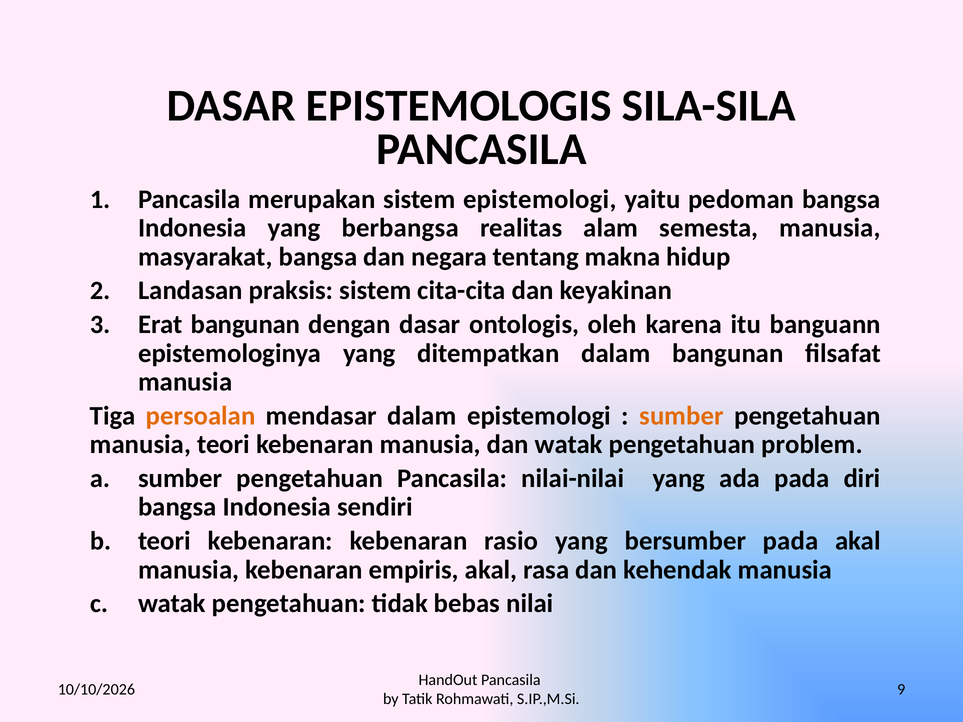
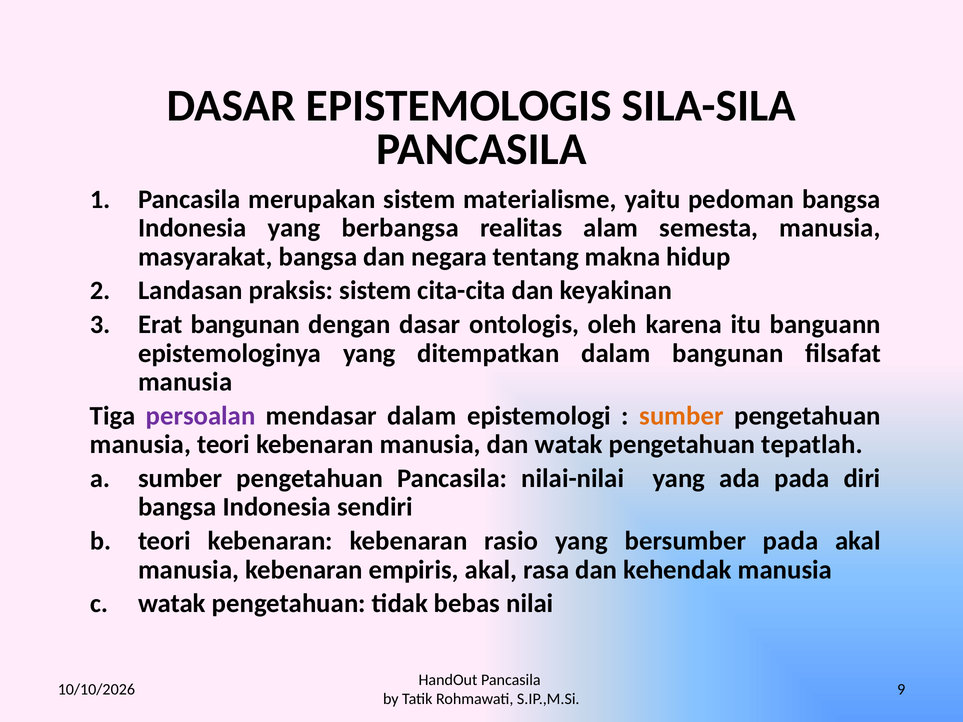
sistem epistemologi: epistemologi -> materialisme (540, 199)
persoalan colour: orange -> purple (201, 416)
problem: problem -> tepatlah (812, 445)
